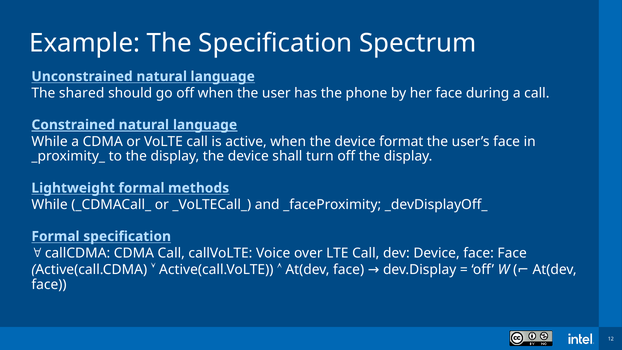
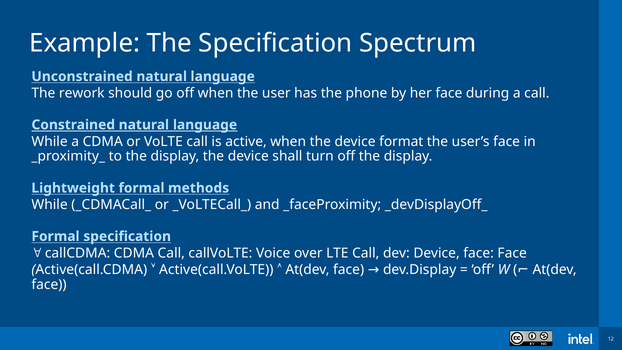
shared: shared -> rework (82, 93)
